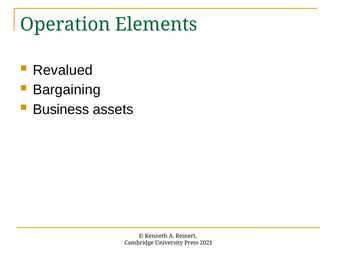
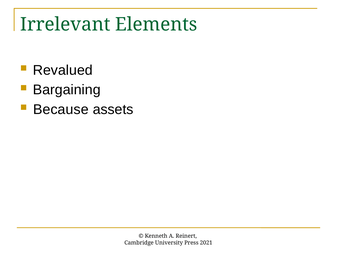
Operation: Operation -> Irrelevant (65, 24)
Business: Business -> Because (61, 109)
